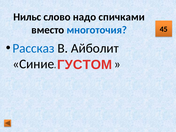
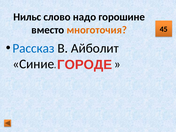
спичками: спичками -> горошине (122, 17)
многоточия colour: blue -> orange (97, 30)
ГУСТОМ: ГУСТОМ -> ГОРОДЕ (85, 65)
